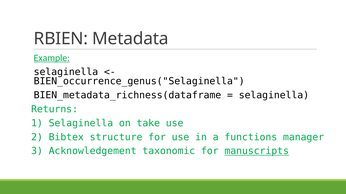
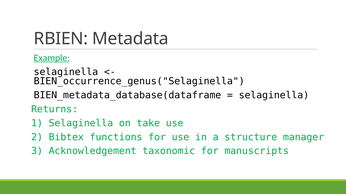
BIEN_metadata_richness(dataframe: BIEN_metadata_richness(dataframe -> BIEN_metadata_database(dataframe (127, 95)
structure: structure -> functions (116, 137)
functions: functions -> structure (251, 137)
manuscripts underline: present -> none (257, 151)
